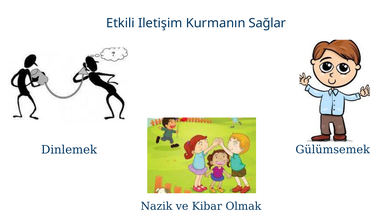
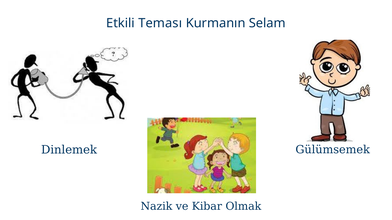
Iletişim: Iletişim -> Teması (160, 23)
Sağlar: Sağlar -> Selam (267, 23)
